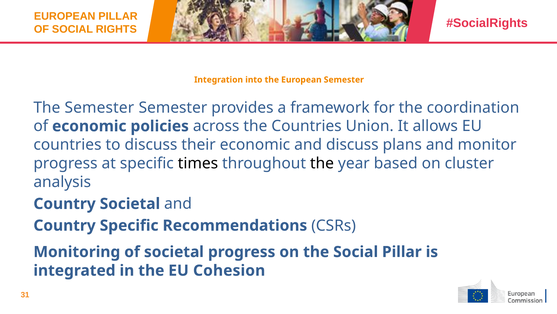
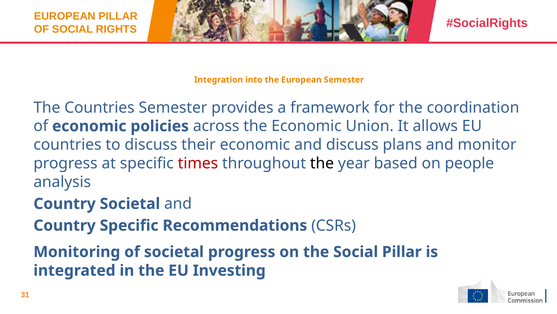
The Semester: Semester -> Countries (99, 107)
the Countries: Countries -> Economic (307, 126)
times colour: black -> red (198, 163)
cluster: cluster -> people (469, 163)
Cohesion: Cohesion -> Investing (229, 270)
